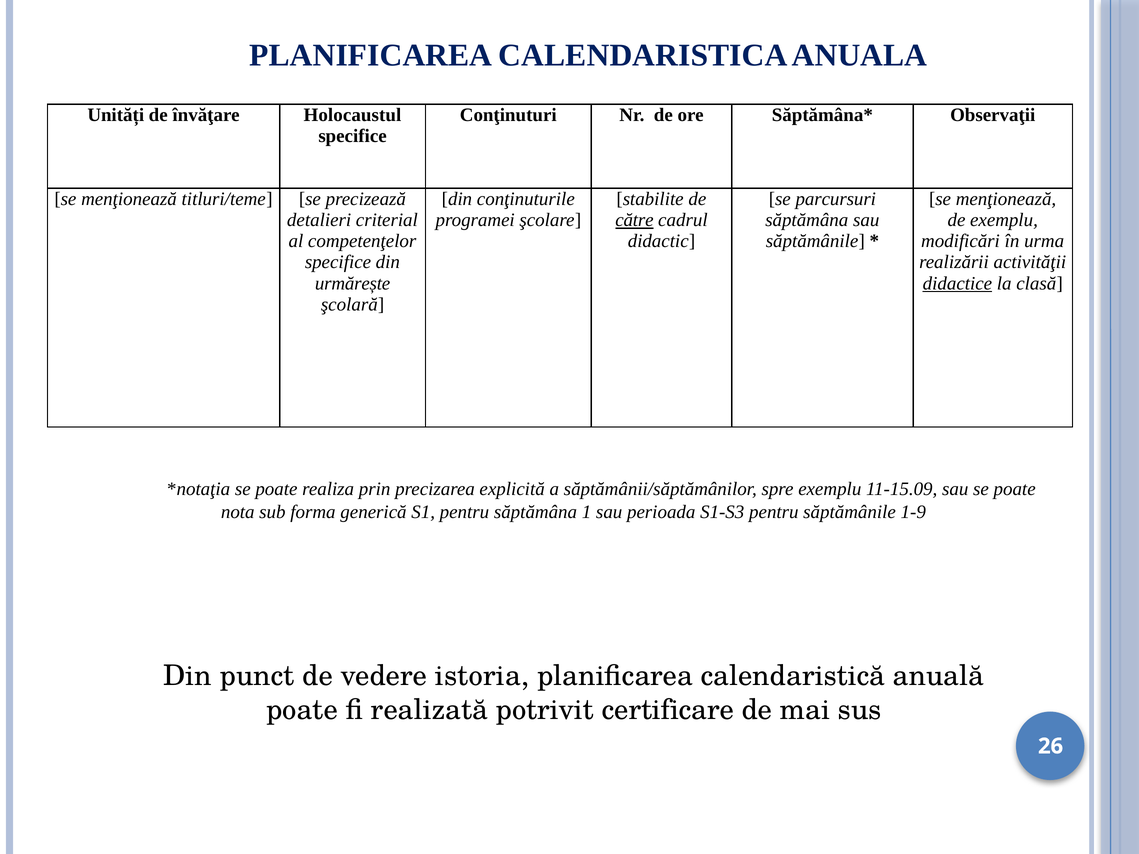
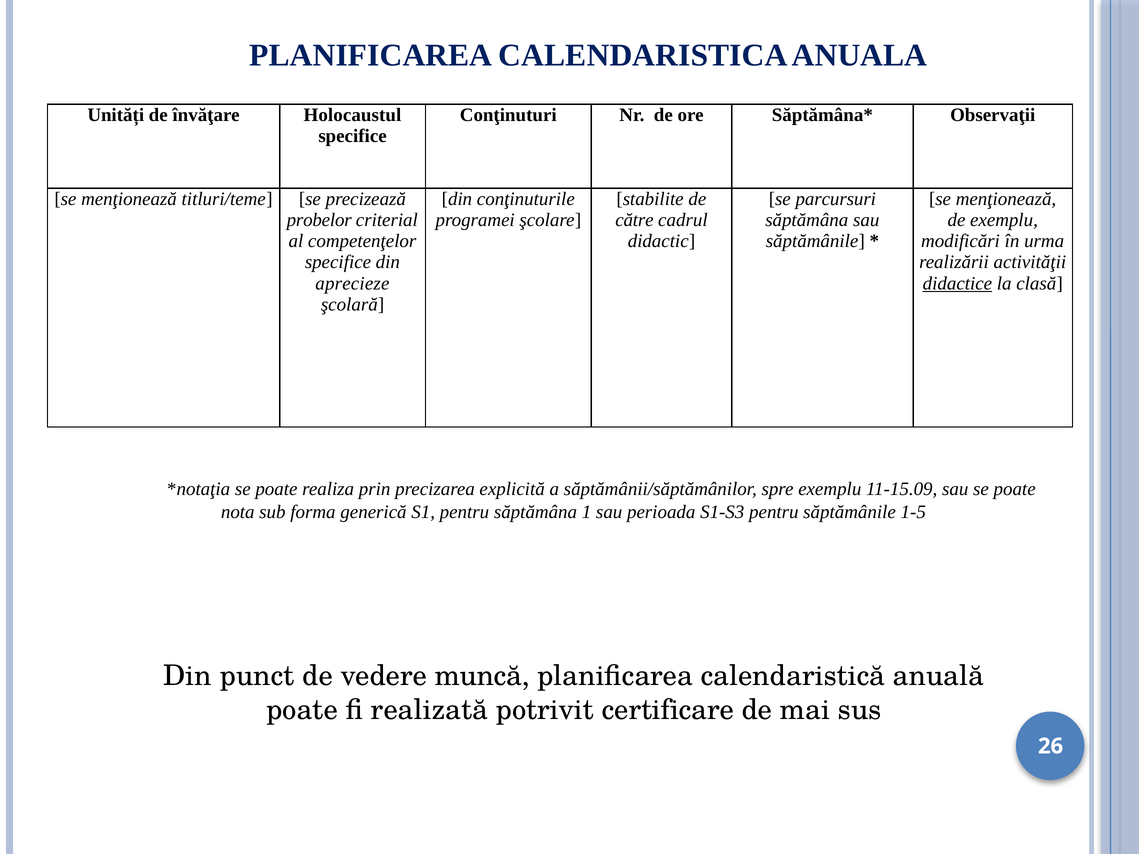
detalieri: detalieri -> probelor (319, 220)
către underline: present -> none (634, 220)
urmărește: urmărește -> aprecieze (352, 283)
1-9: 1-9 -> 1-5 (913, 512)
istoria: istoria -> muncă (482, 676)
